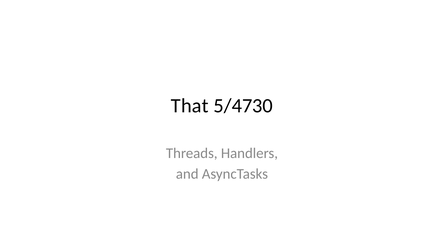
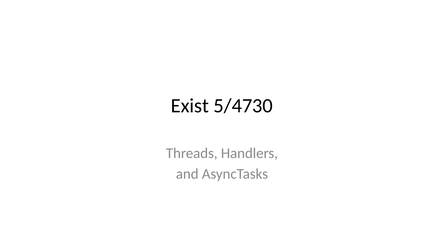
That: That -> Exist (190, 106)
